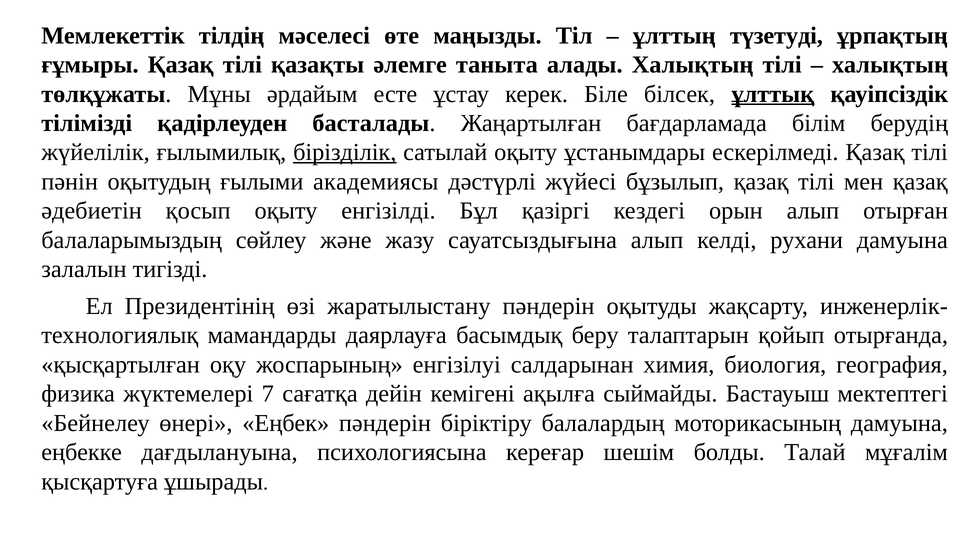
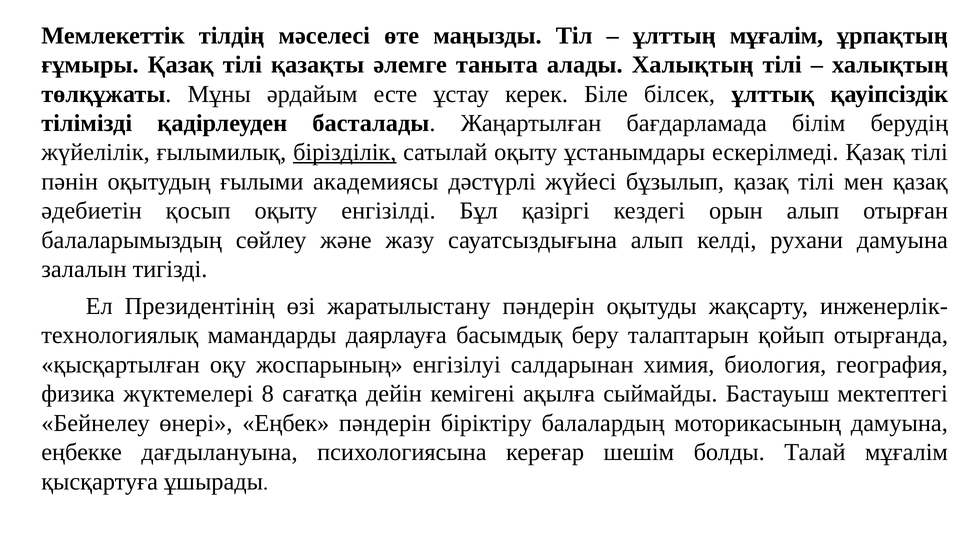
ұлттың түзетуді: түзетуді -> мұғалім (776, 36)
ұлттық underline: present -> none (773, 94)
7: 7 -> 8 (268, 394)
